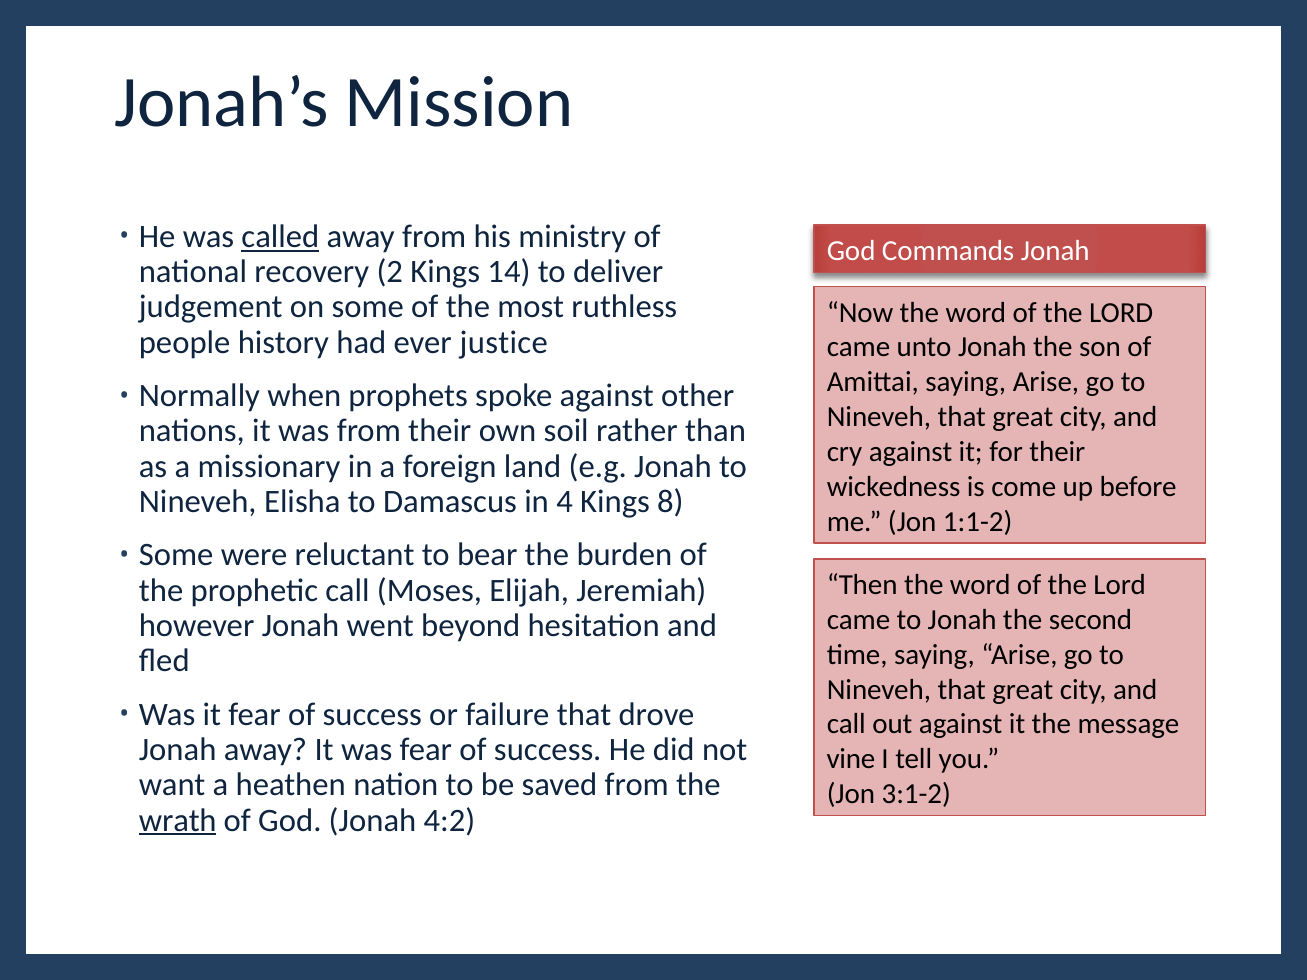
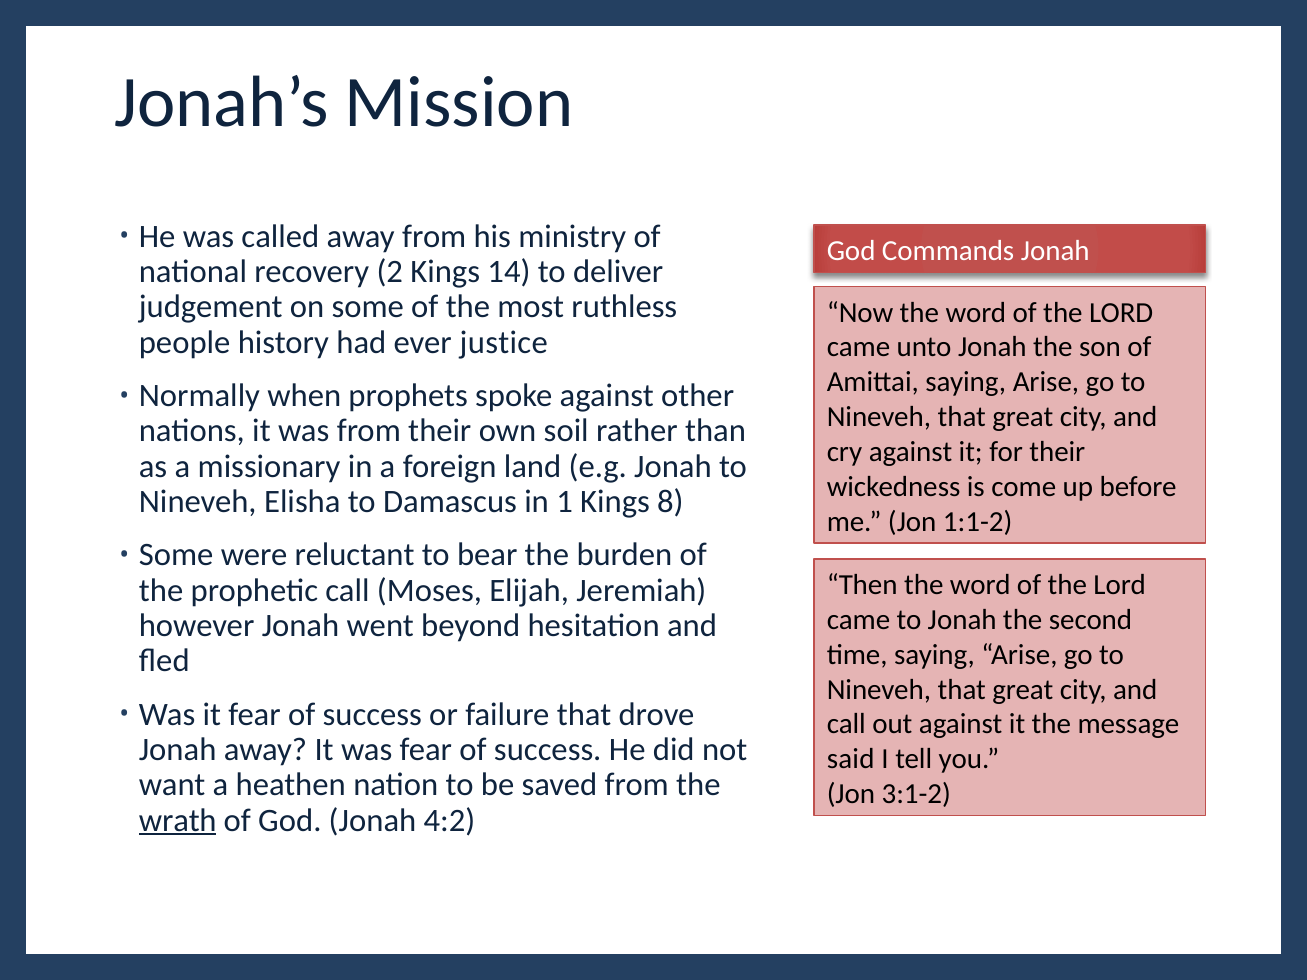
called underline: present -> none (280, 237)
4: 4 -> 1 (565, 502)
vine: vine -> said (851, 759)
